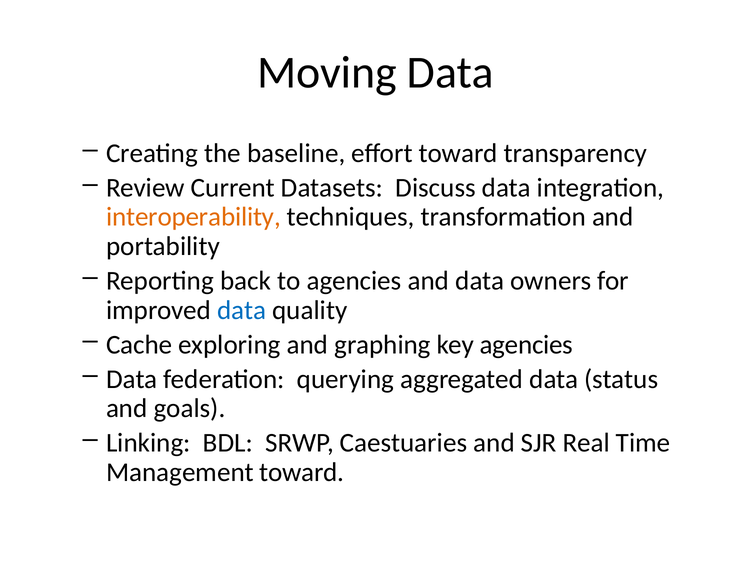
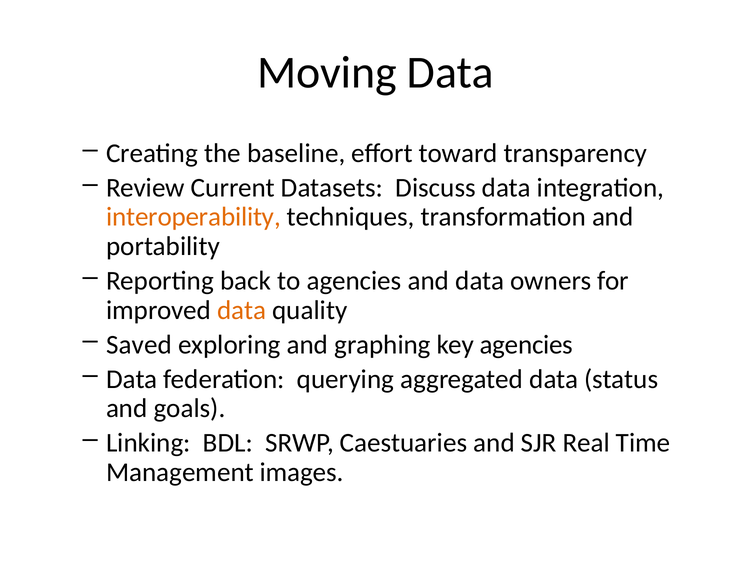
data colour: blue -> orange (242, 310)
Cache: Cache -> Saved (139, 345)
Management toward: toward -> images (302, 472)
